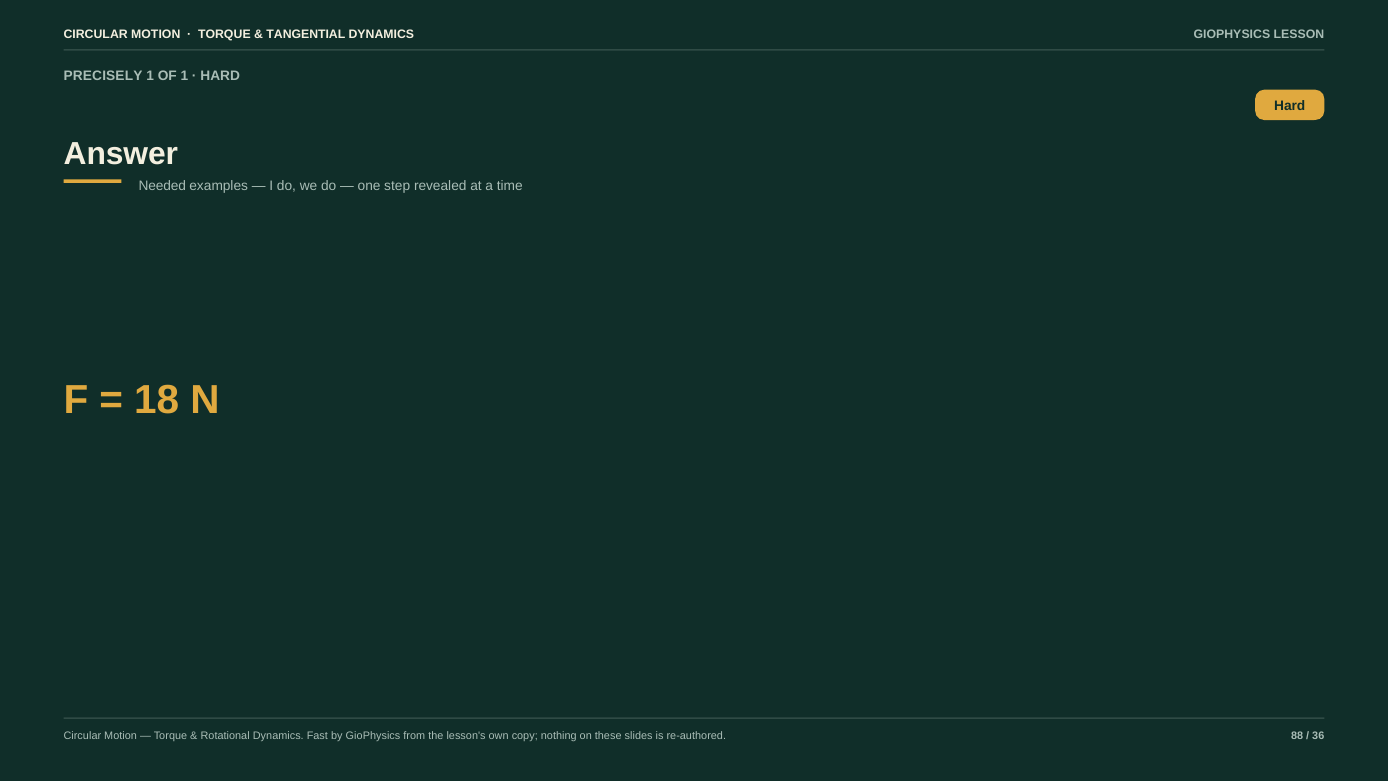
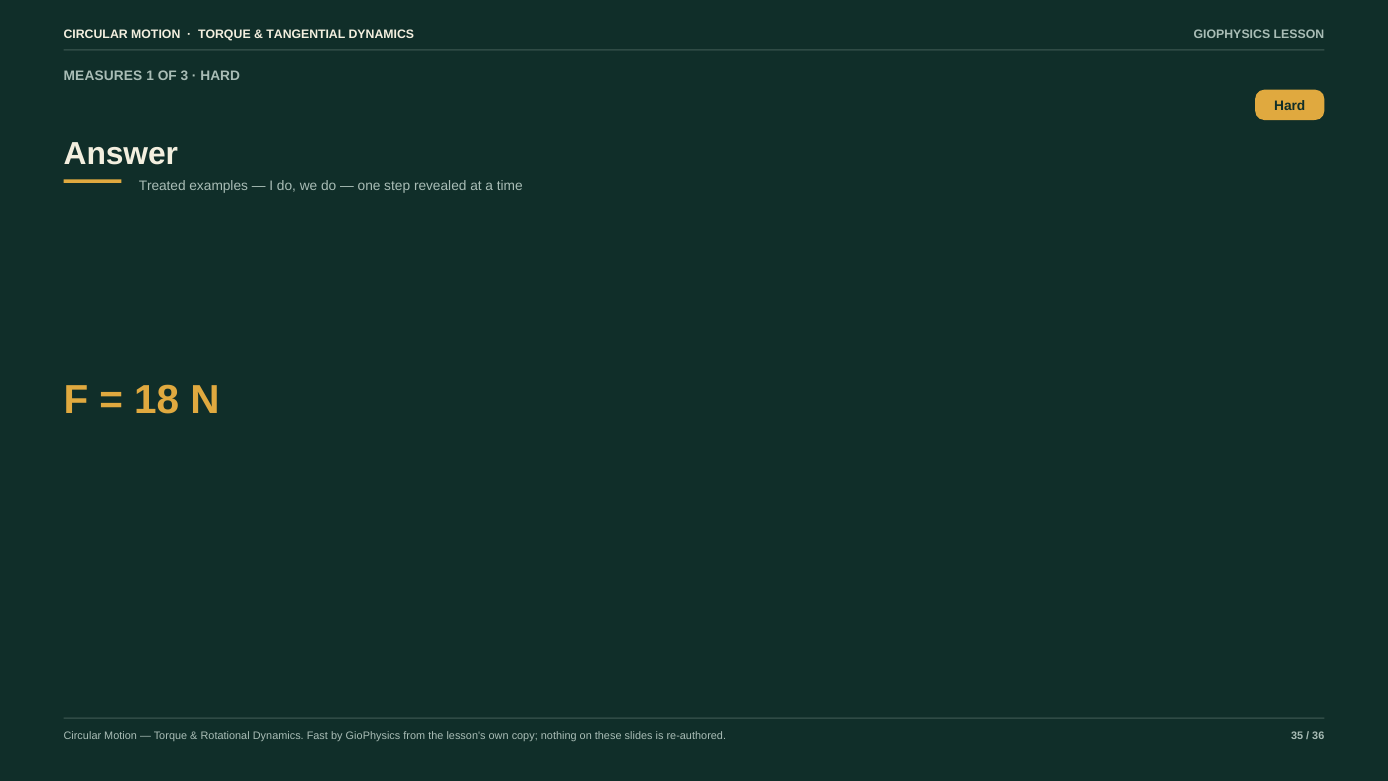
PRECISELY: PRECISELY -> MEASURES (103, 76)
OF 1: 1 -> 3 (185, 76)
Needed: Needed -> Treated (162, 186)
88: 88 -> 35 (1297, 736)
